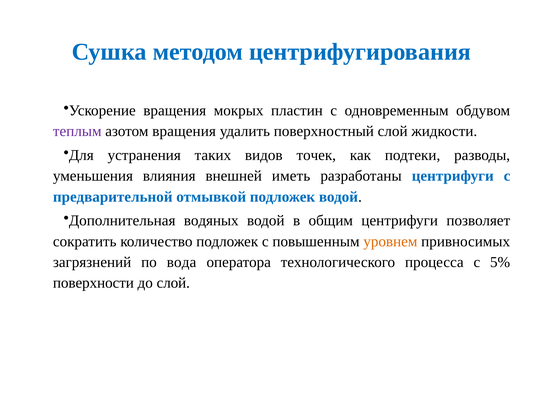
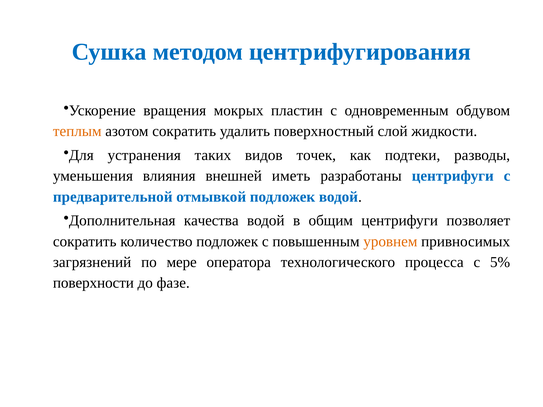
теплым colour: purple -> orange (77, 131)
азотом вращения: вращения -> сократить (184, 131)
водяных: водяных -> качества (211, 221)
вода: вода -> мере (182, 262)
до слой: слой -> фазе (173, 283)
